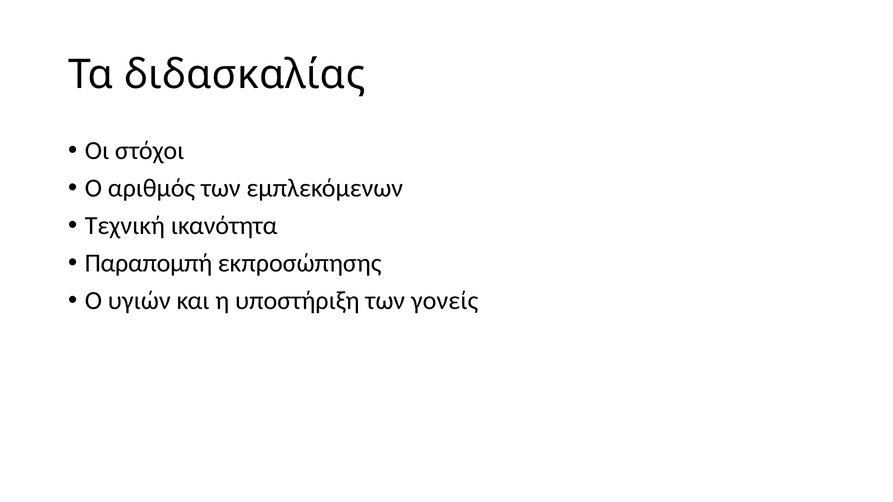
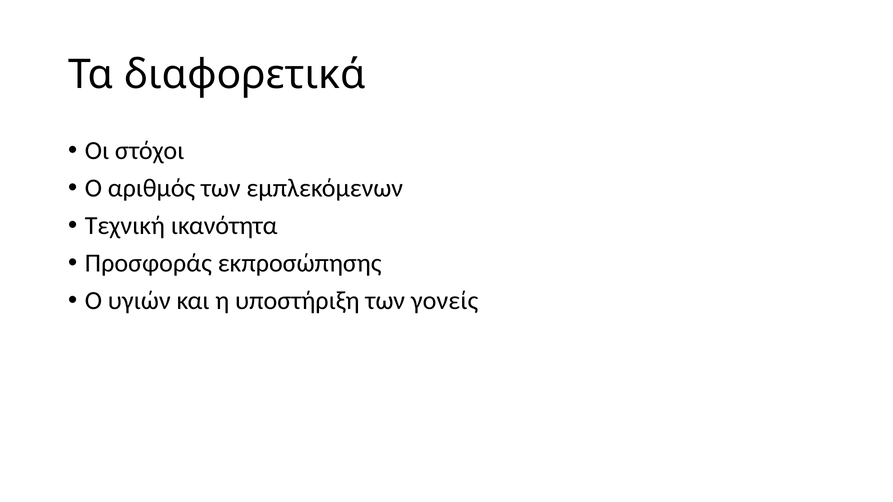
διδασκαλίας: διδασκαλίας -> διαφορετικά (245, 75)
Παραπομπή: Παραπομπή -> Προσφοράς (148, 263)
